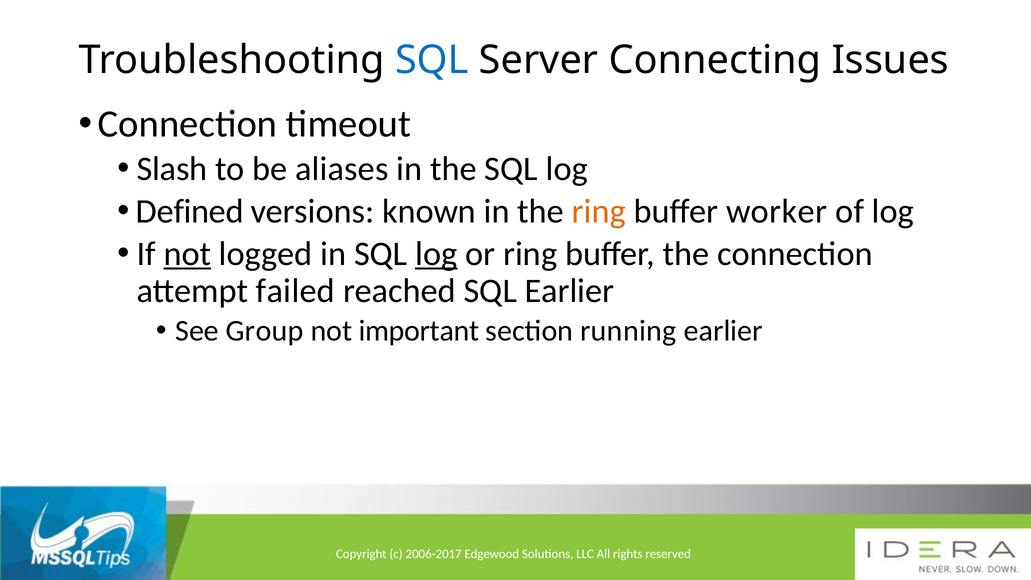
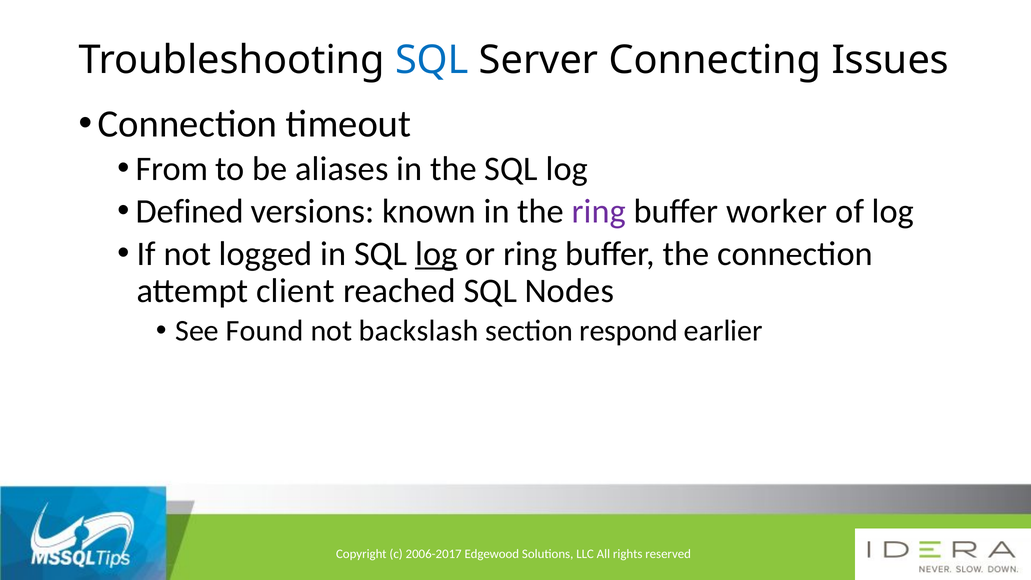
Slash: Slash -> From (172, 169)
ring colour: orange -> purple (599, 211)
not underline: present -> none (187, 254)
failed: failed -> client (295, 291)
SQL Earlier: Earlier -> Nodes (569, 291)
Group: Group -> Found (265, 331)
important: important -> backslash (419, 331)
running: running -> respond (629, 331)
